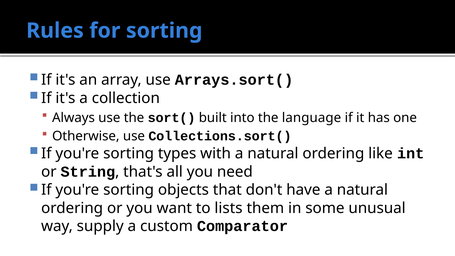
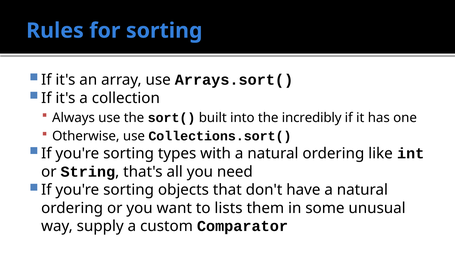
language: language -> incredibly (312, 118)
